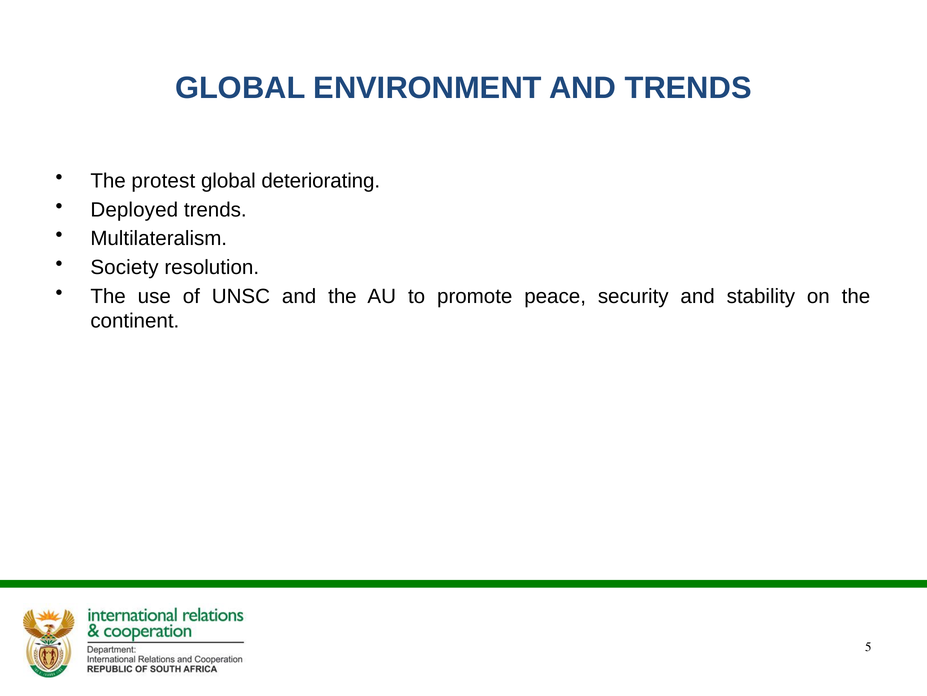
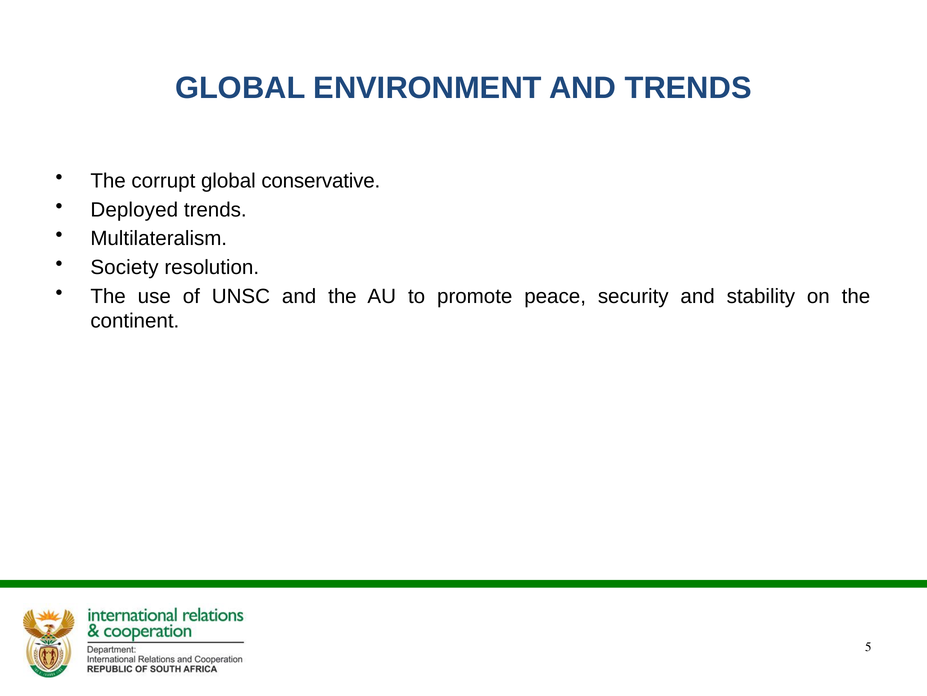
protest: protest -> corrupt (163, 181)
deteriorating: deteriorating -> conservative (321, 181)
